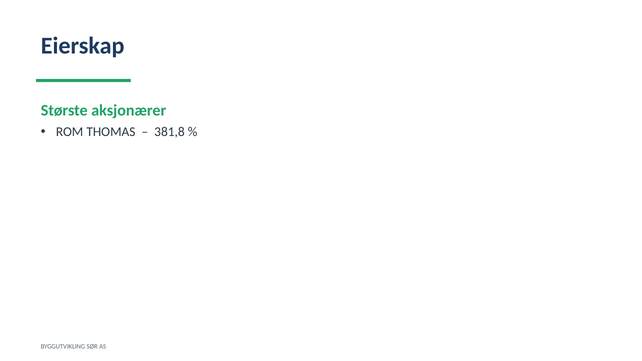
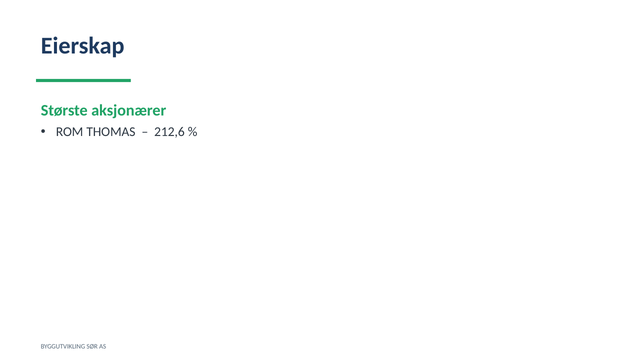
381,8: 381,8 -> 212,6 (169, 132)
